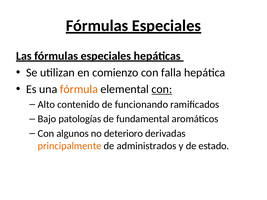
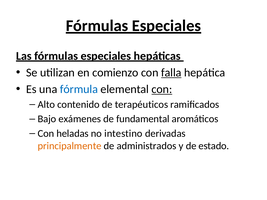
falla underline: none -> present (171, 73)
fórmula colour: orange -> blue (79, 89)
funcionando: funcionando -> terapéuticos (141, 105)
patologías: patologías -> exámenes (80, 119)
algunos: algunos -> heladas (73, 134)
deterioro: deterioro -> intestino (123, 134)
